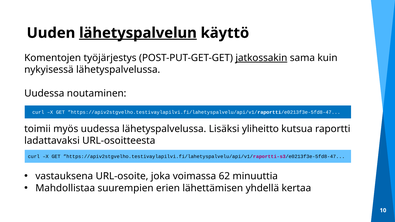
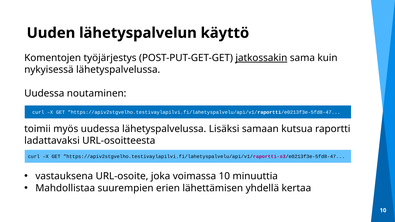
lähetyspalvelun underline: present -> none (138, 33)
yliheitto: yliheitto -> samaan (260, 129)
voimassa 62: 62 -> 10 (224, 176)
